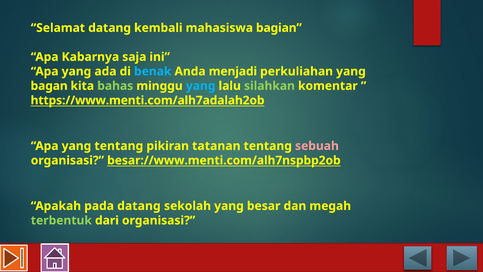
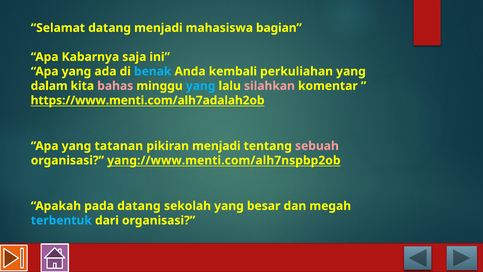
datang kembali: kembali -> menjadi (158, 28)
menjadi: menjadi -> kembali (233, 71)
bagan: bagan -> dalam (49, 86)
bahas colour: light green -> pink (115, 86)
silahkan colour: light green -> pink (269, 86)
yang tentang: tentang -> tatanan (119, 146)
pikiran tatanan: tatanan -> menjadi (216, 146)
besar://www.menti.com/alh7nspbp2ob: besar://www.menti.com/alh7nspbp2ob -> yang://www.menti.com/alh7nspbp2ob (224, 160)
terbentuk colour: light green -> light blue (61, 220)
